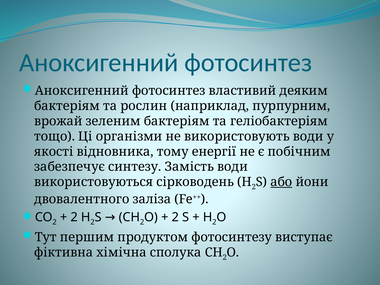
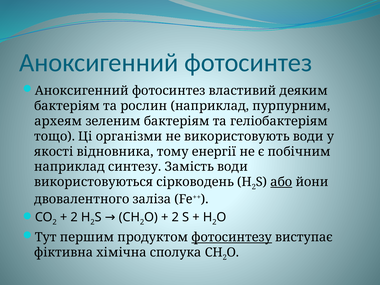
врожай: врожай -> археям (58, 121)
забезпечує: забезпечує -> наприклад (70, 167)
фотосинтезу underline: none -> present (232, 237)
